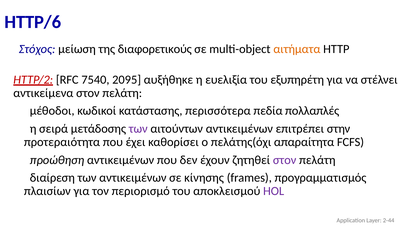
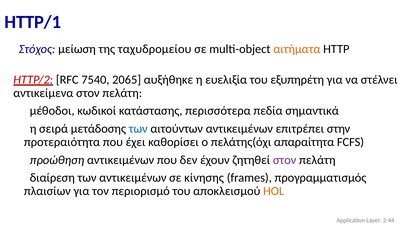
HTTP/6: HTTP/6 -> HTTP/1 (33, 22)
διαφορετικούς: διαφορετικούς -> ταχυδρομείου (155, 49)
2095: 2095 -> 2065 (127, 80)
πολλαπλές: πολλαπλές -> σημαντικά (312, 111)
των colour: purple -> blue (138, 129)
HOL colour: purple -> orange (274, 191)
